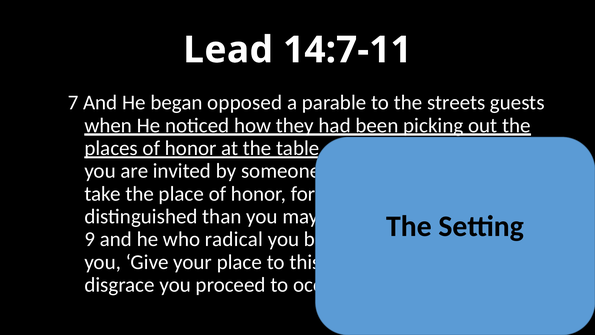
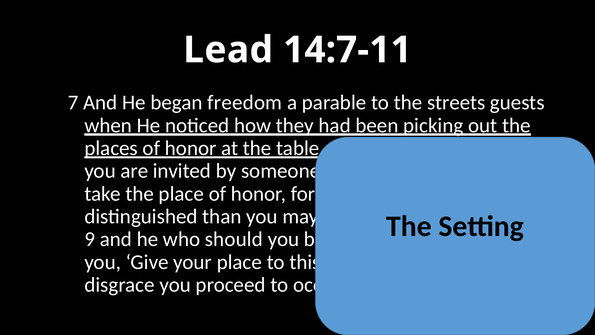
opposed: opposed -> freedom (245, 103)
radical: radical -> should (234, 239)
